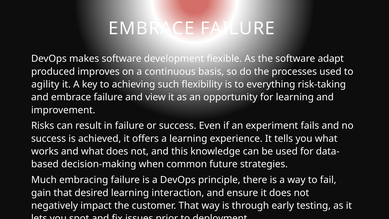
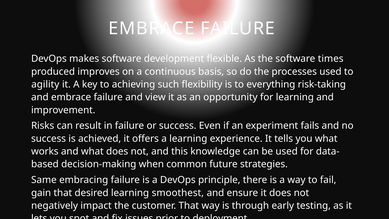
adapt: adapt -> times (331, 59)
Much: Much -> Same (44, 180)
interaction: interaction -> smoothest (178, 193)
